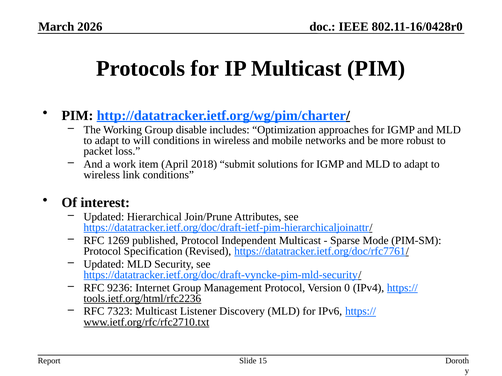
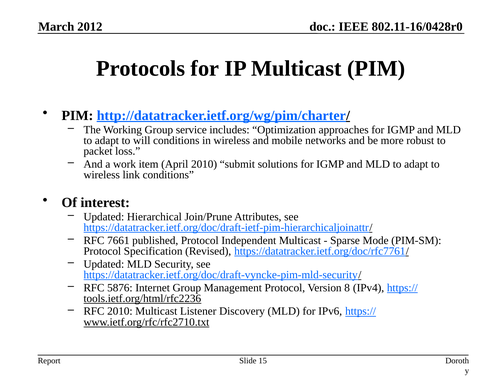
2026: 2026 -> 2012 (90, 27)
disable: disable -> service (191, 130)
April 2018: 2018 -> 2010 (204, 164)
1269: 1269 -> 7661 (118, 241)
9236: 9236 -> 5876 (120, 288)
0: 0 -> 8 (347, 288)
RFC 7323: 7323 -> 2010 (120, 312)
